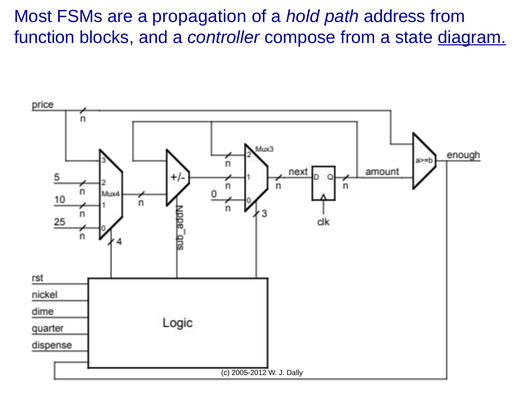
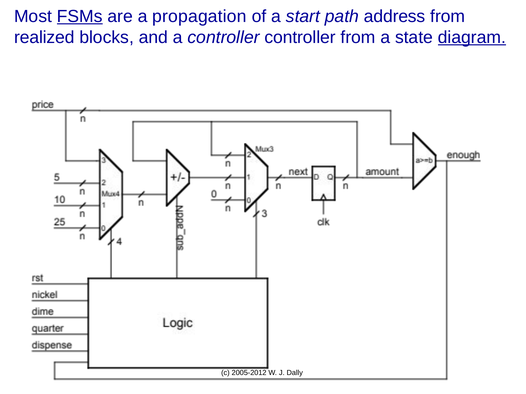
FSMs underline: none -> present (80, 16)
hold: hold -> start (303, 16)
function: function -> realized (44, 37)
controller compose: compose -> controller (300, 37)
